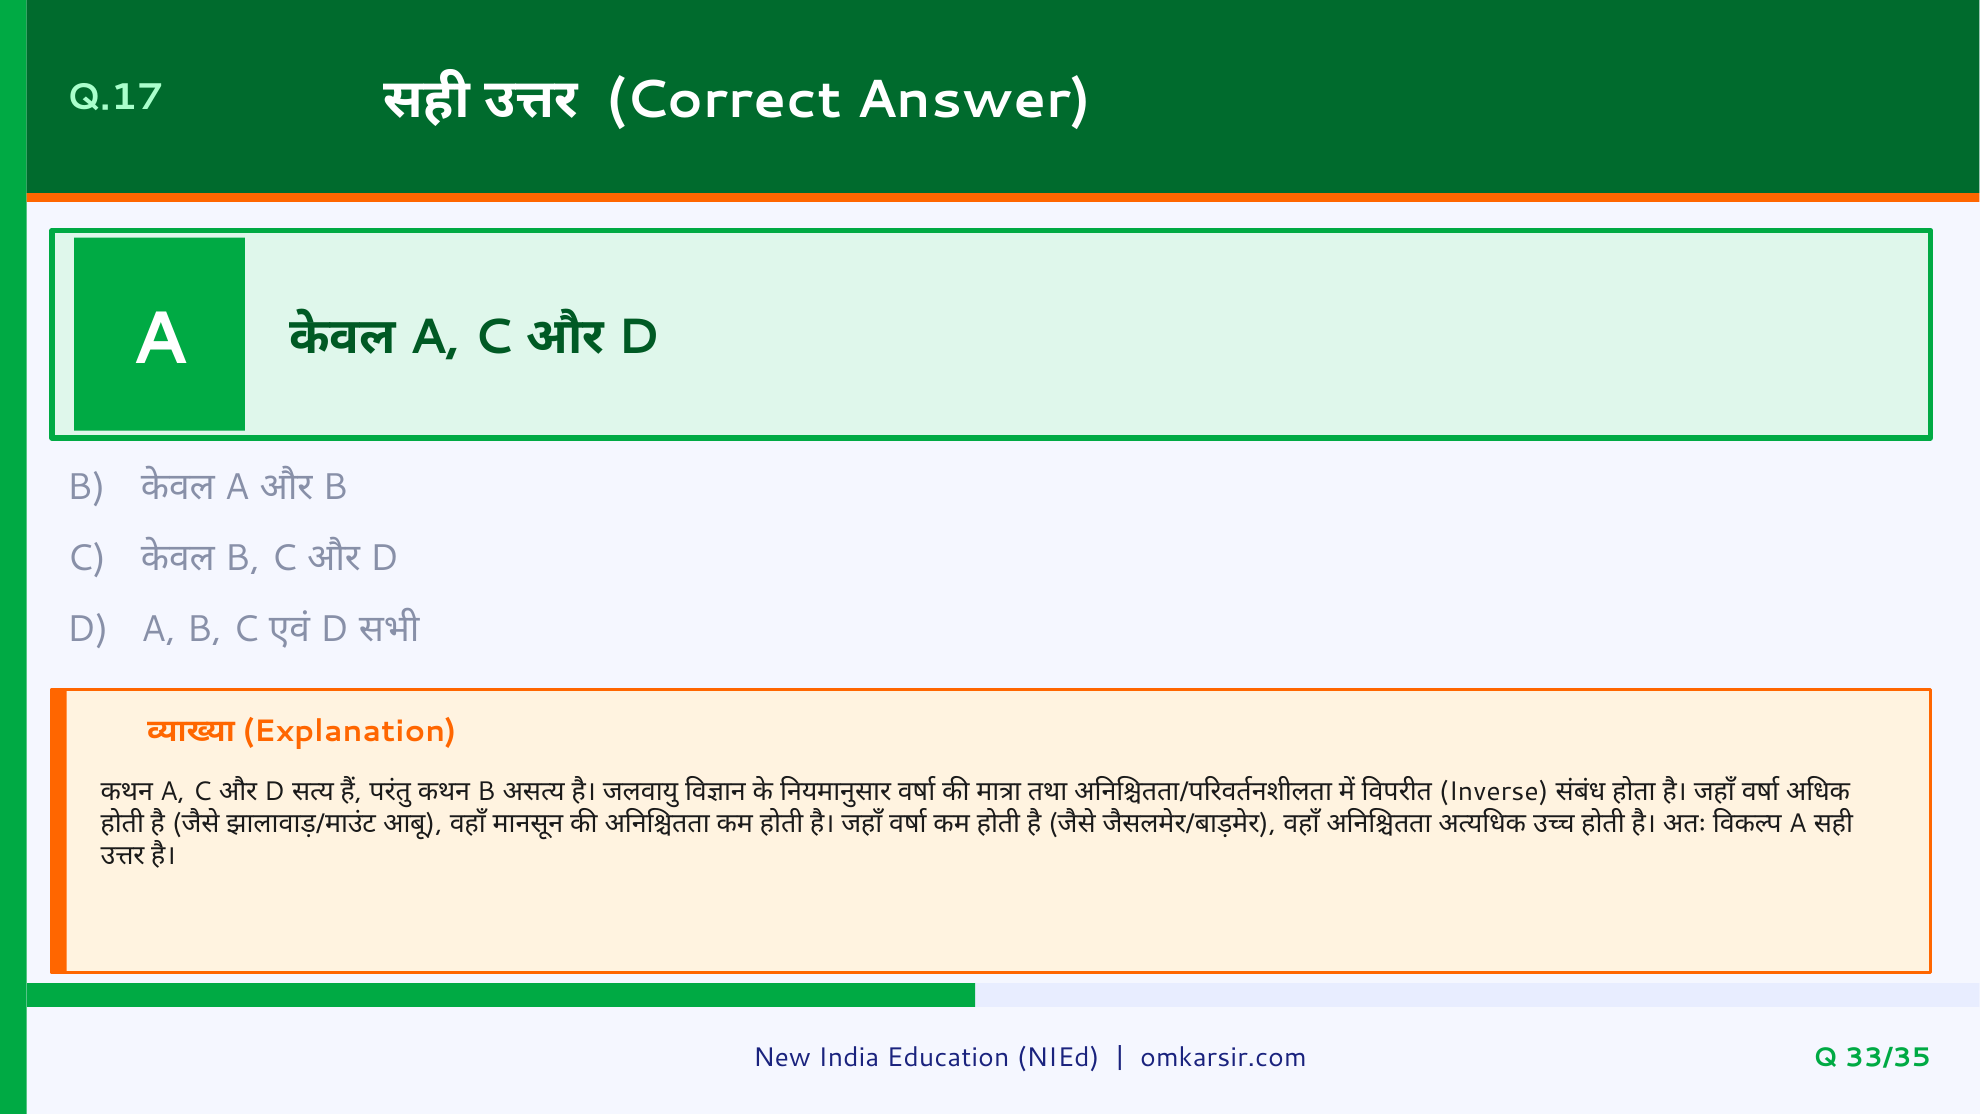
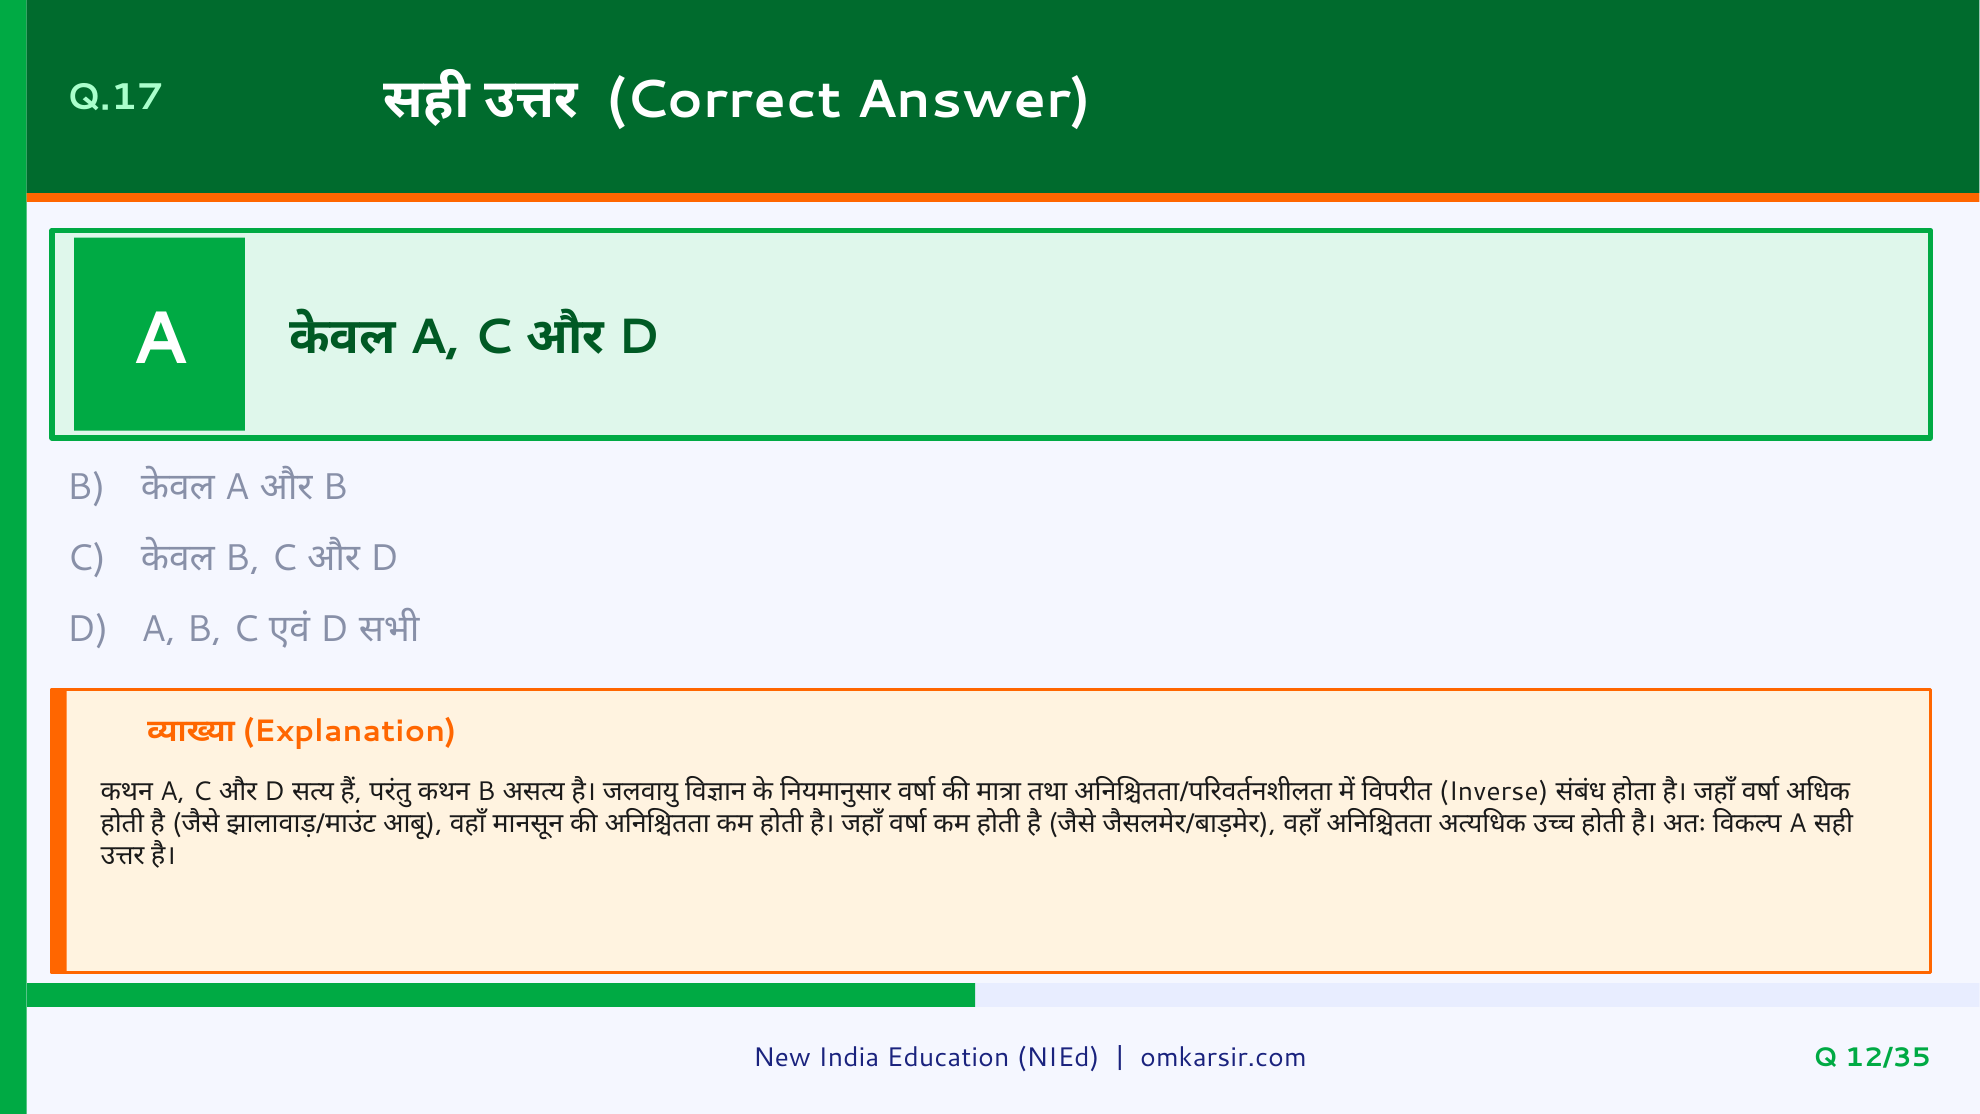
33/35: 33/35 -> 12/35 (1888, 1058)
